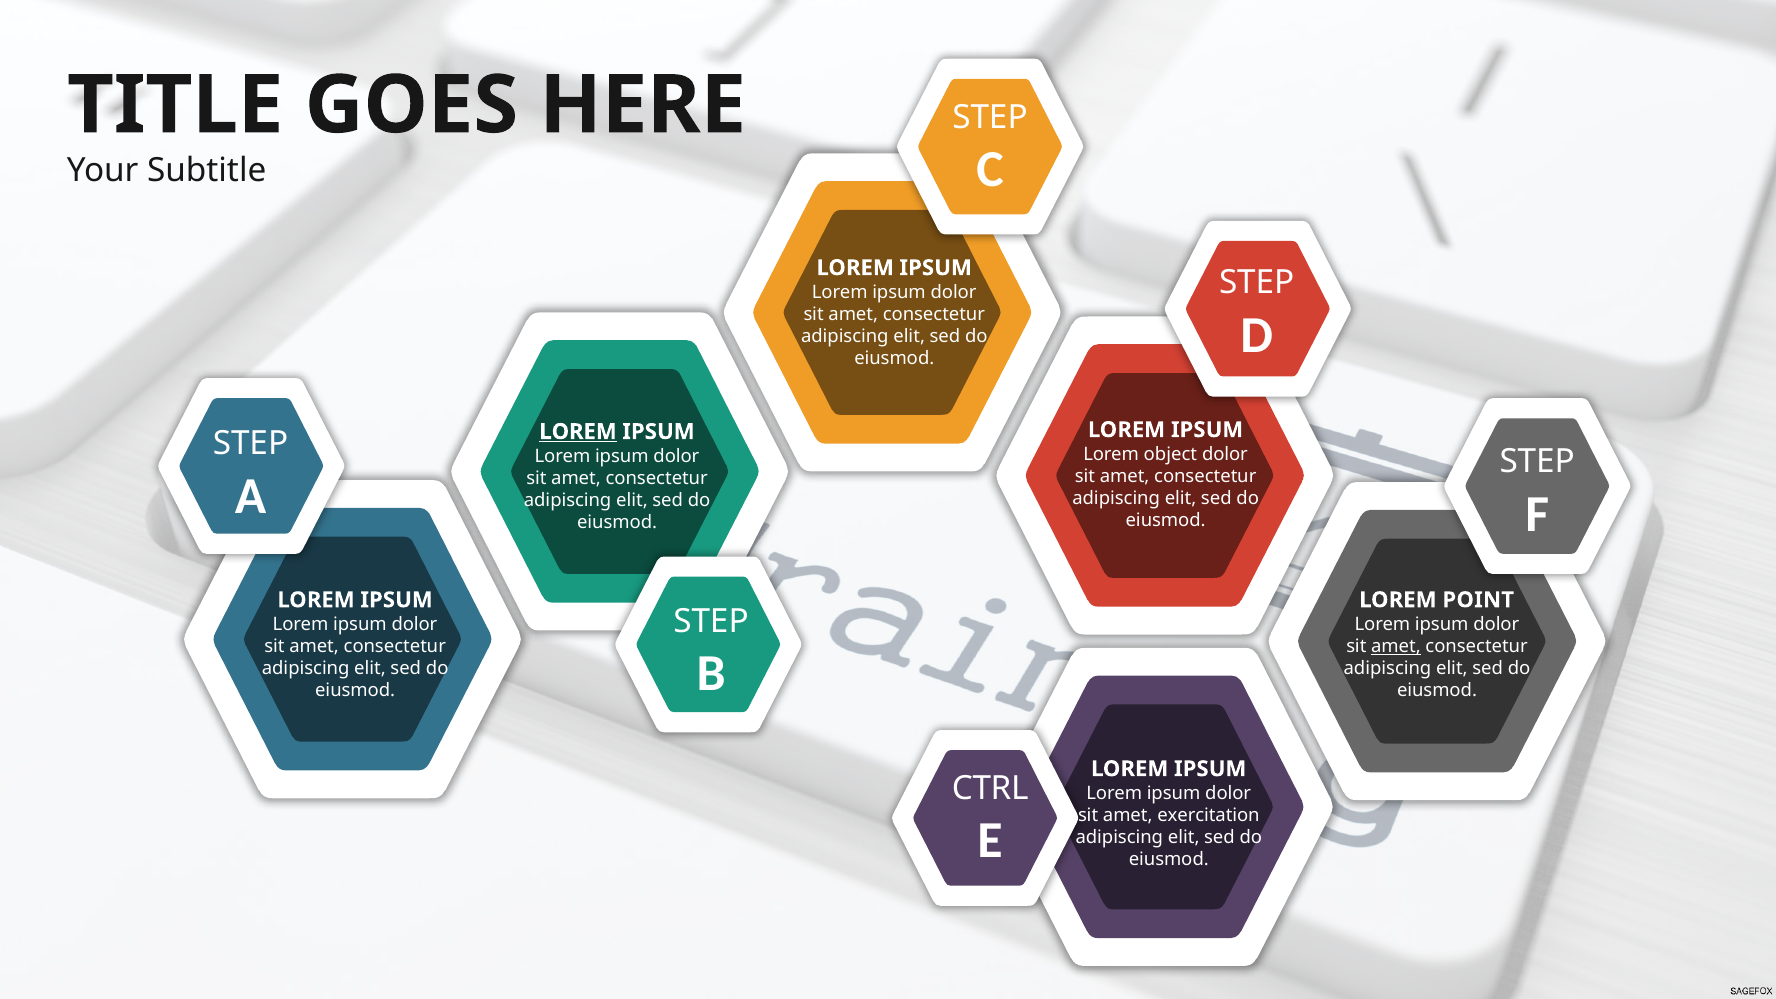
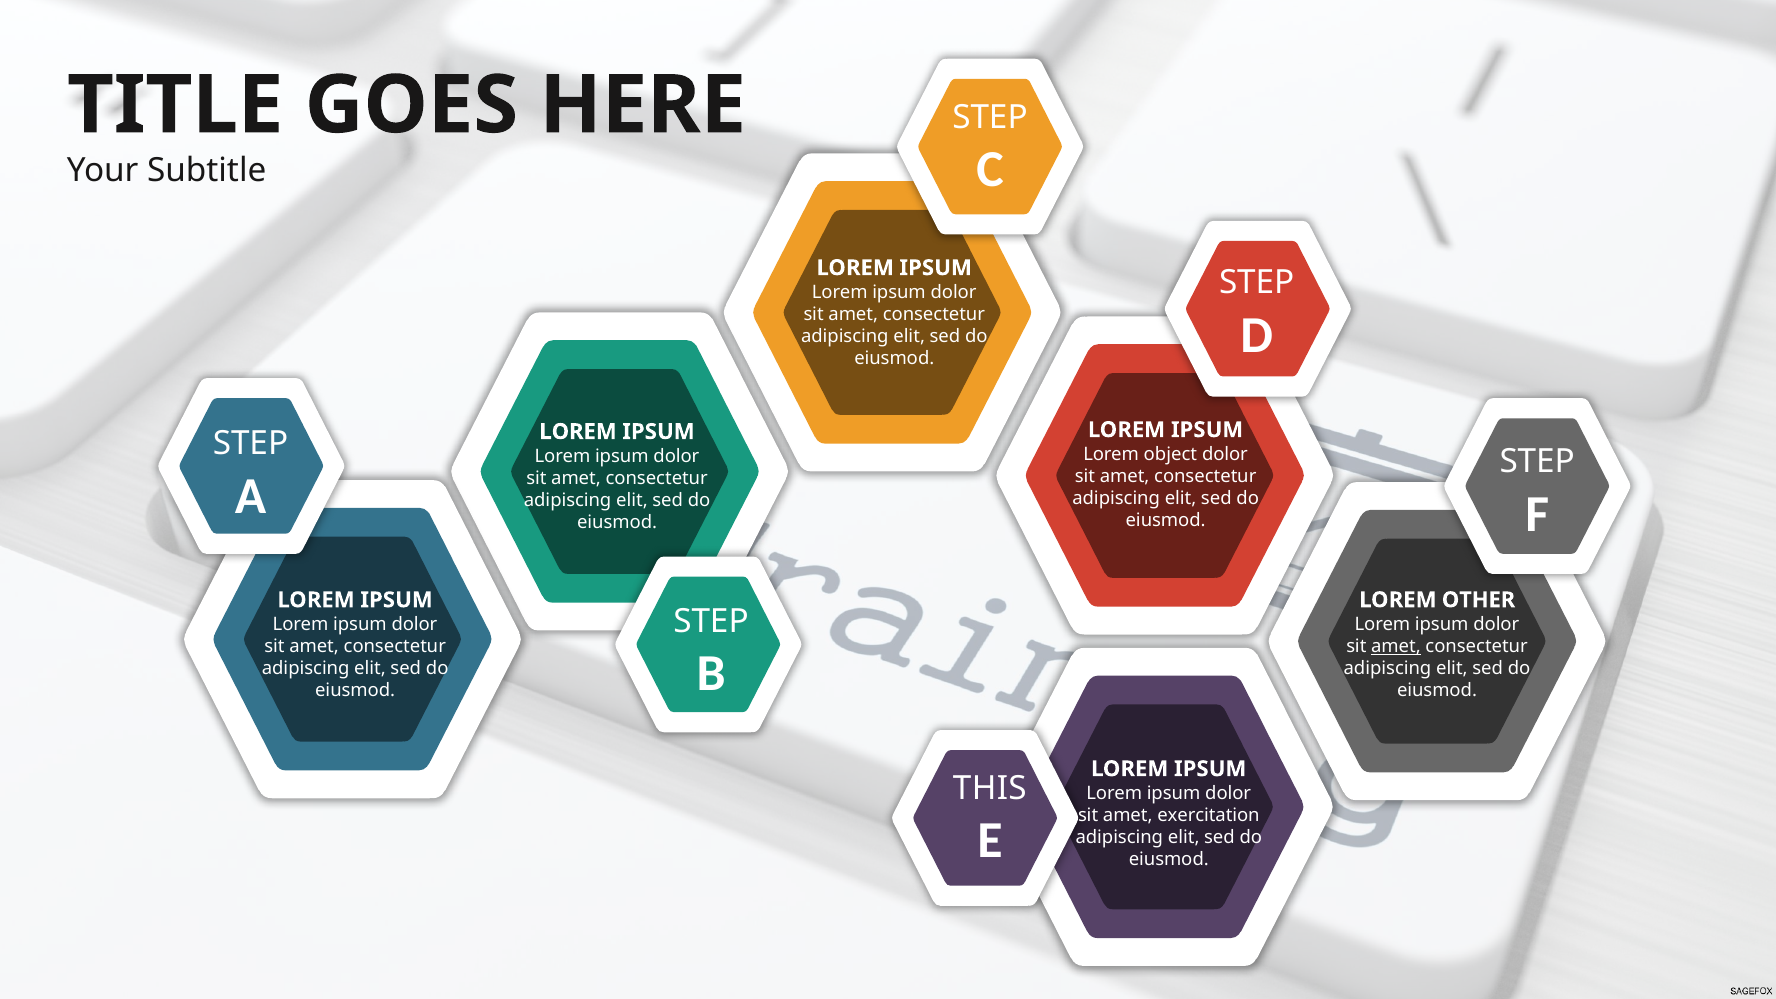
LOREM underline: present -> none (578, 432)
POINT: POINT -> OTHER (1478, 600)
CTRL: CTRL -> THIS (990, 788)
